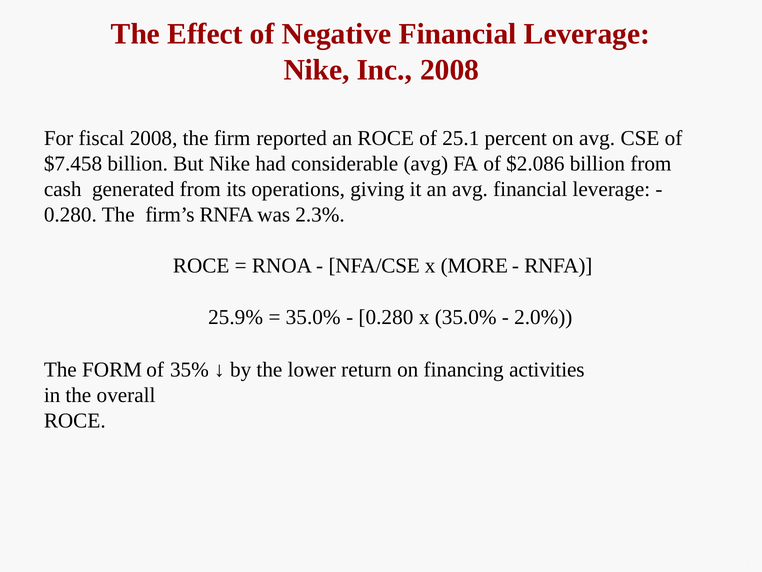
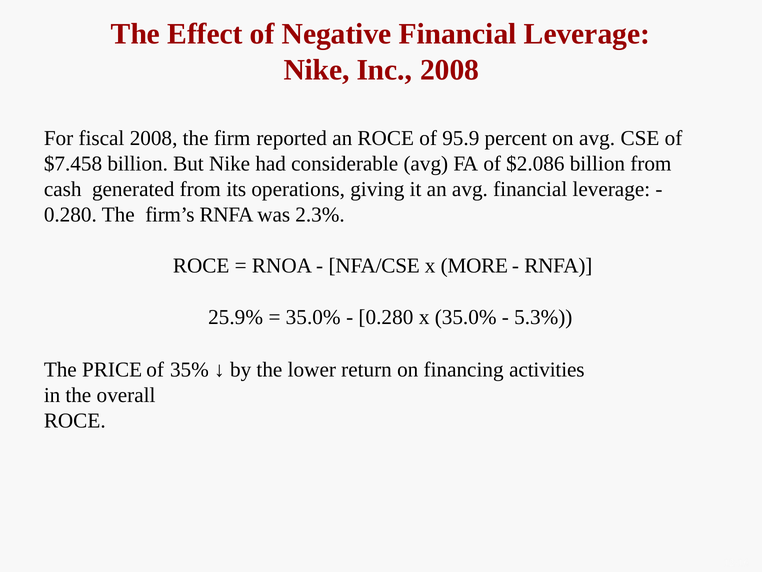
25.1: 25.1 -> 95.9 (461, 138)
2.0%: 2.0% -> 5.3% (543, 317)
FORM: FORM -> PRICE (112, 370)
